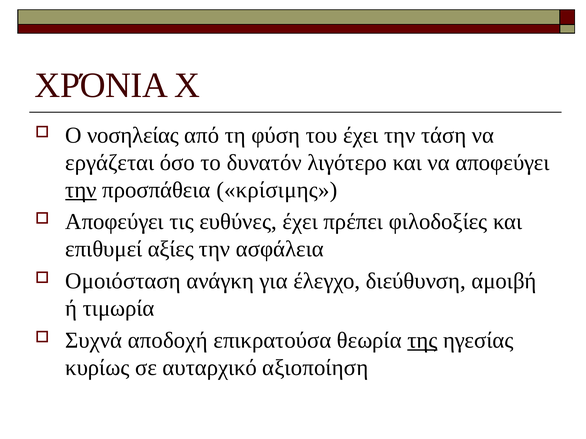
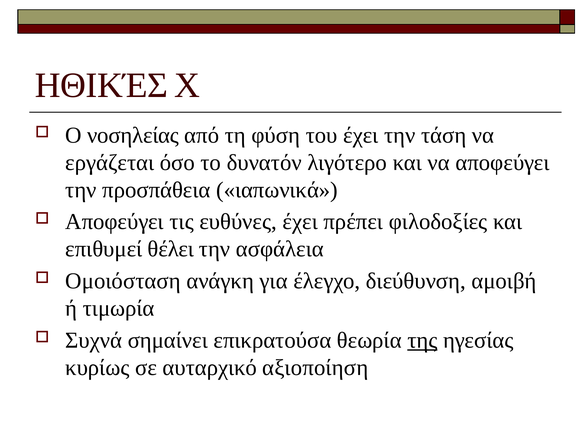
ΧΡΌΝΙΑ: ΧΡΌΝΙΑ -> ΗΘΙΚΈΣ (101, 86)
την underline: present -> none (81, 190)
κρίσιμης: κρίσιμης -> ιαπωνικά (277, 190)
αξίες: αξίες -> θέλει (171, 249)
αποδοχή: αποδοχή -> σημαίνει (168, 341)
